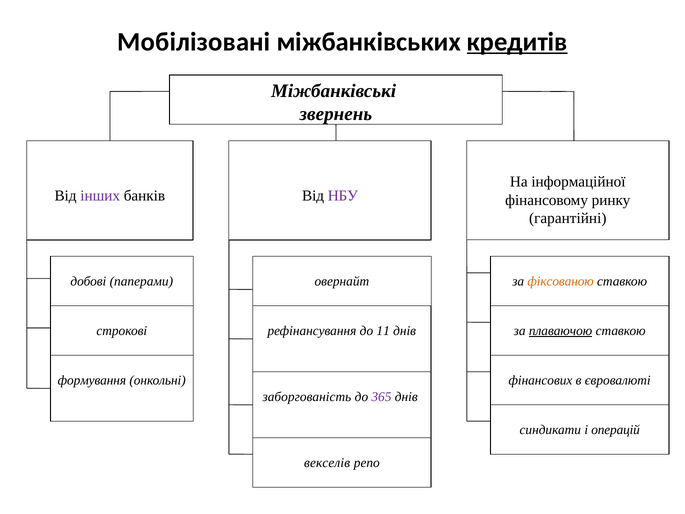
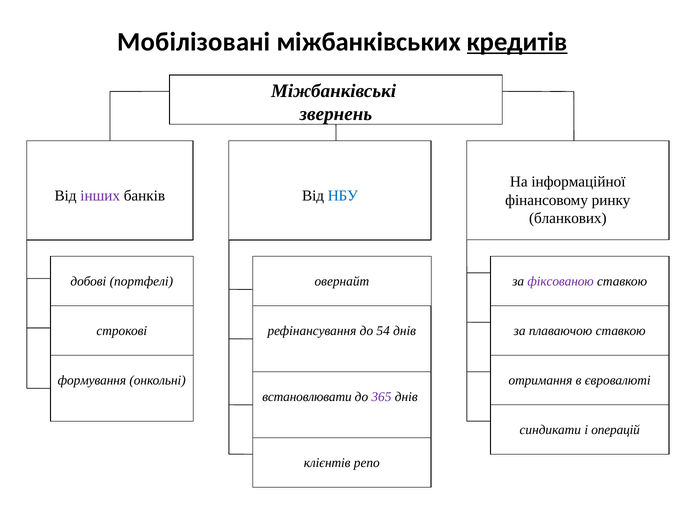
НБУ colour: purple -> blue (343, 196)
гарантійні: гарантійні -> бланкових (568, 218)
паперами: паперами -> портфелі (141, 281)
фіксованою colour: orange -> purple (561, 281)
11: 11 -> 54 (383, 331)
плаваючою underline: present -> none (561, 331)
фінансових: фінансових -> отримання (540, 380)
заборгованість: заборгованість -> встановлювати (307, 396)
векселів: векселів -> клієнтів (327, 462)
